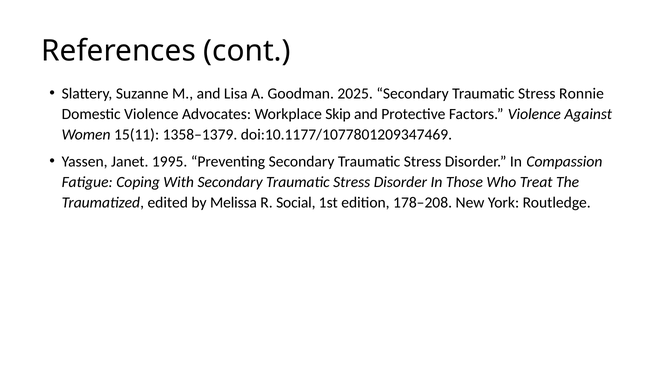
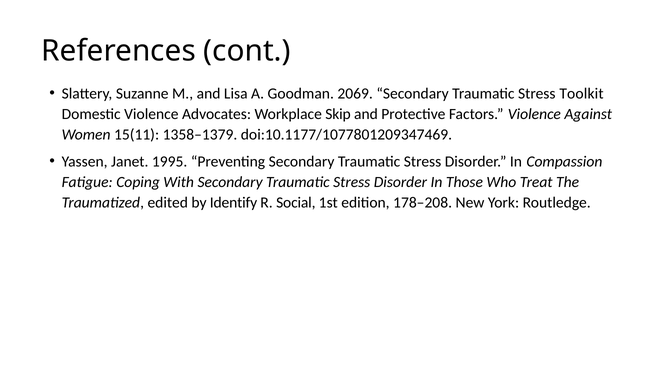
2025: 2025 -> 2069 (355, 94)
Ronnie: Ronnie -> Toolkit (582, 94)
Melissa: Melissa -> Identify (234, 203)
